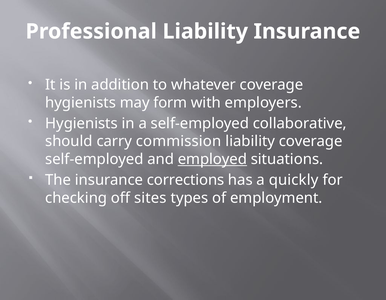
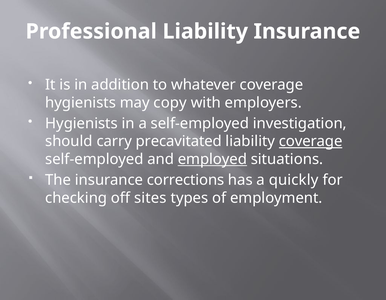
form: form -> copy (170, 103)
collaborative: collaborative -> investigation (300, 124)
commission: commission -> precavitated (179, 141)
coverage underline: none -> present (311, 141)
